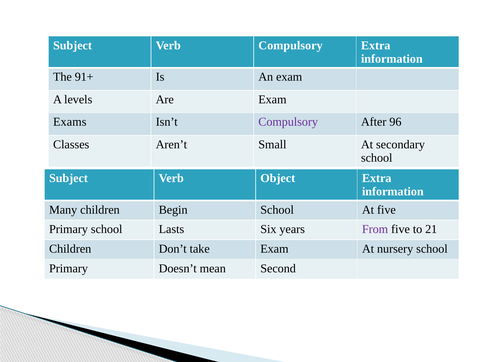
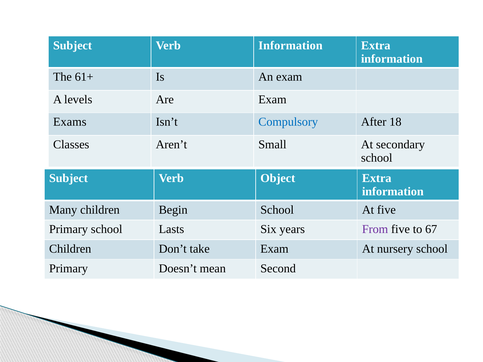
Verb Compulsory: Compulsory -> Information (291, 45)
91+: 91+ -> 61+ (84, 77)
Compulsory colour: purple -> blue (288, 122)
96: 96 -> 18 (395, 122)
21: 21 -> 67 (431, 229)
